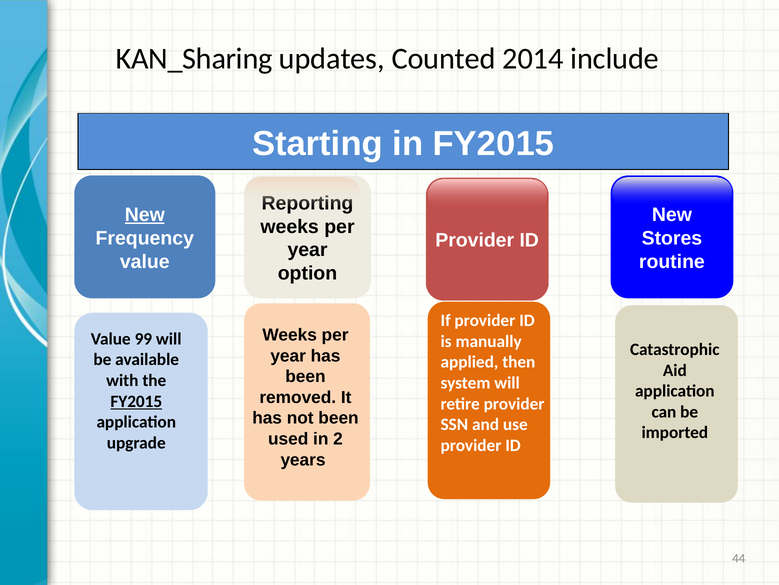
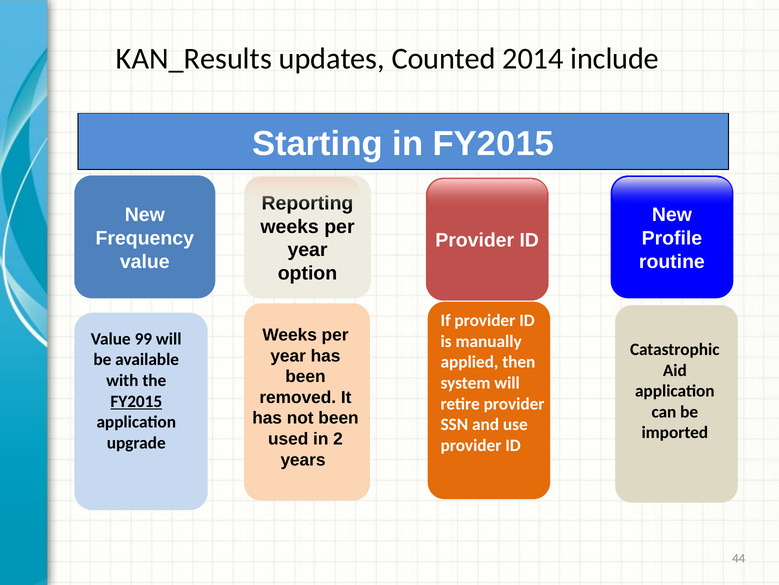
KAN_Sharing: KAN_Sharing -> KAN_Results (194, 59)
New underline: present -> none (145, 215)
Stores: Stores -> Profile (672, 238)
